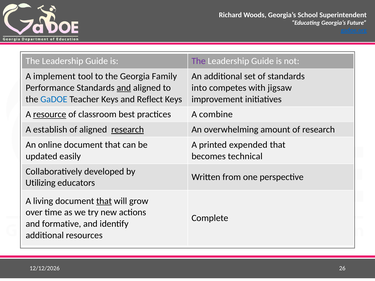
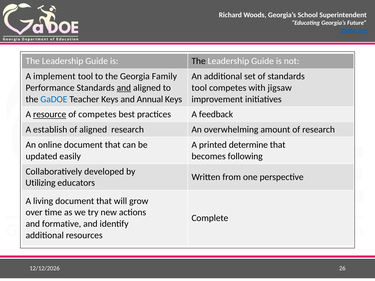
The colour: purple -> black (199, 61)
into: into -> tool (199, 88)
Reflect: Reflect -> Annual (150, 99)
of classroom: classroom -> competes (97, 114)
combine: combine -> feedback (216, 114)
research underline: present -> none (128, 130)
expended: expended -> determine (248, 145)
technical: technical -> following (245, 156)
that underline: present -> none (104, 201)
